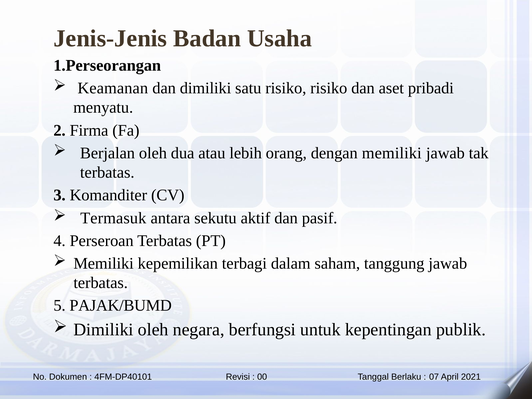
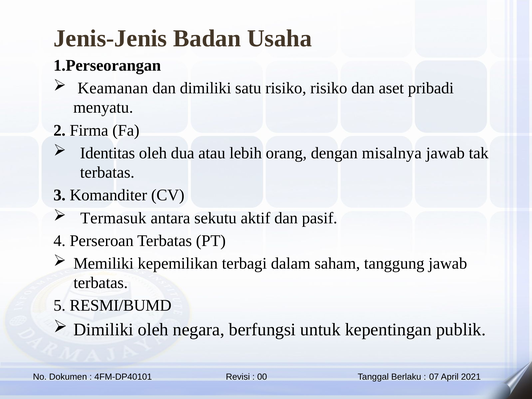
Berjalan: Berjalan -> Identitas (108, 153)
dengan memiliki: memiliki -> misalnya (392, 153)
PAJAK/BUMD: PAJAK/BUMD -> RESMI/BUMD (121, 306)
